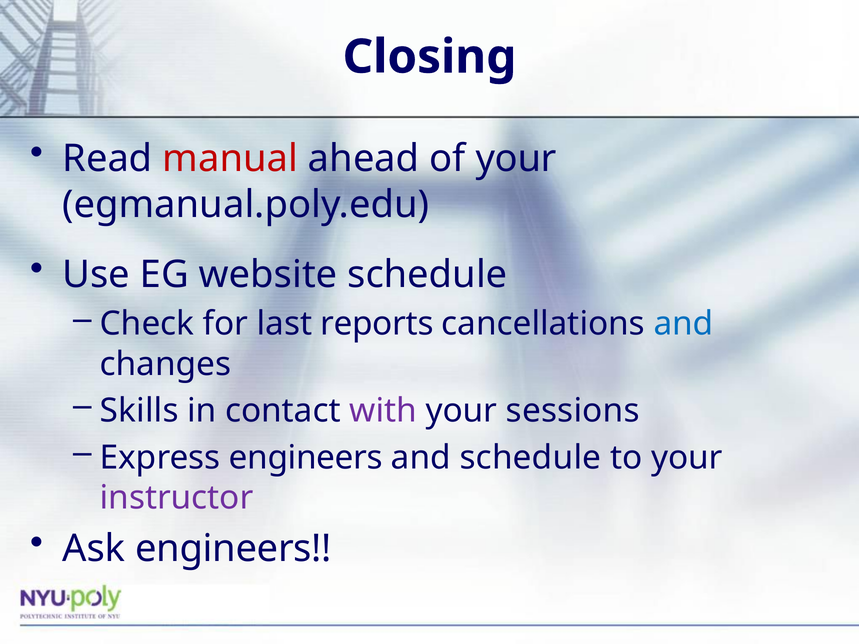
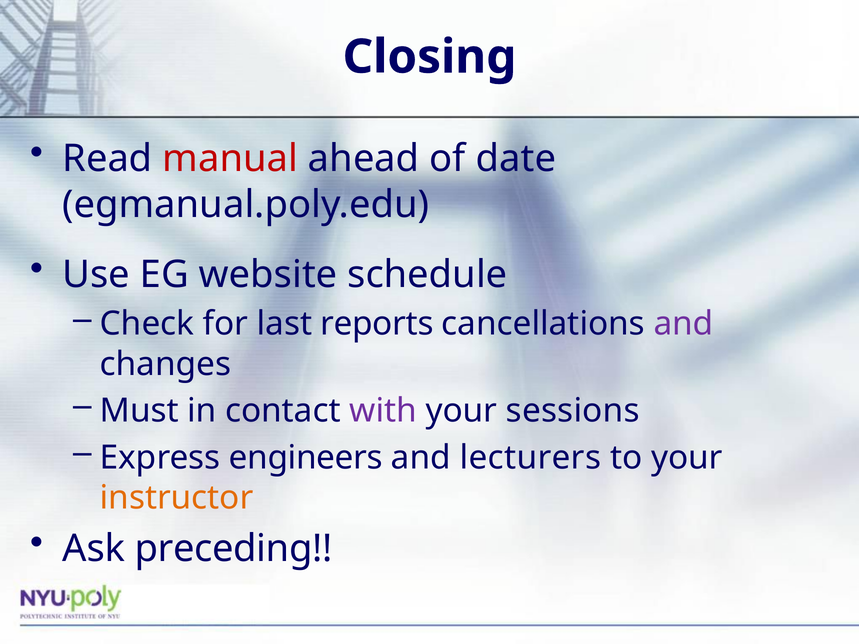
of your: your -> date (516, 159)
and colour: blue -> purple (683, 324)
Skills: Skills -> Must (139, 411)
and schedule: schedule -> lecturers (530, 458)
instructor colour: purple -> orange (177, 498)
Ask engineers: engineers -> preceding (233, 549)
